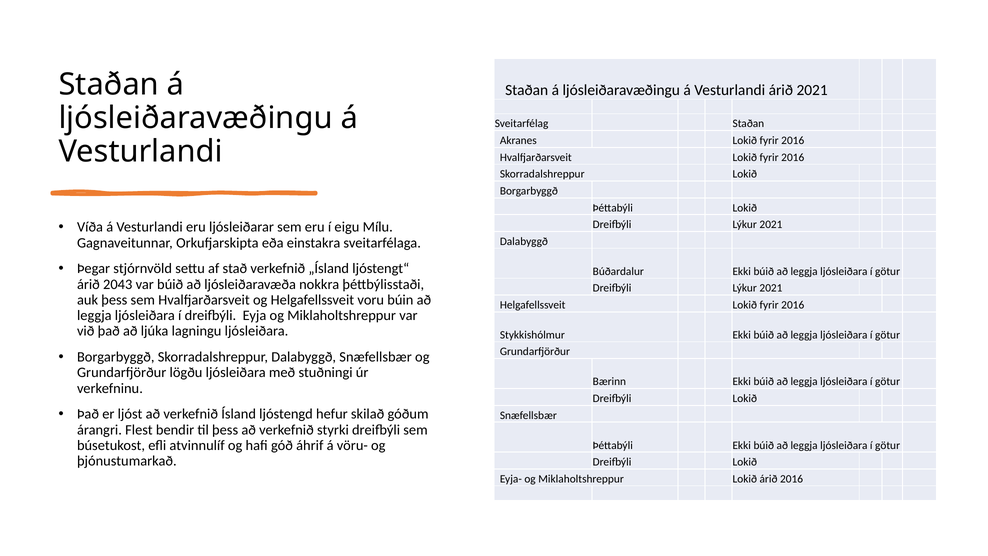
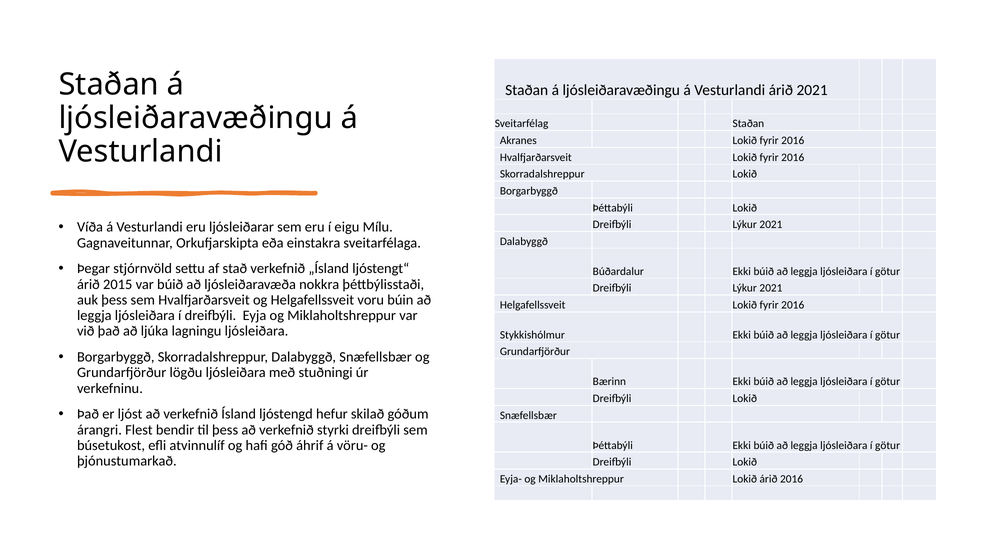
2043: 2043 -> 2015 (118, 284)
